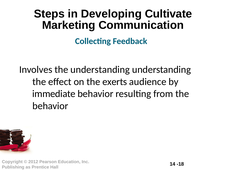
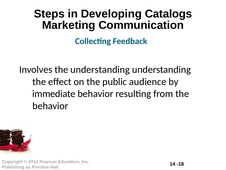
Cultivate: Cultivate -> Catalogs (168, 14)
exerts: exerts -> public (115, 81)
